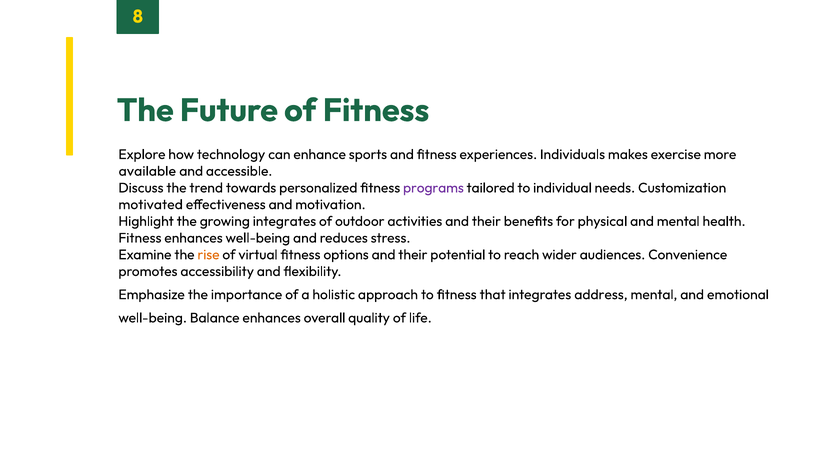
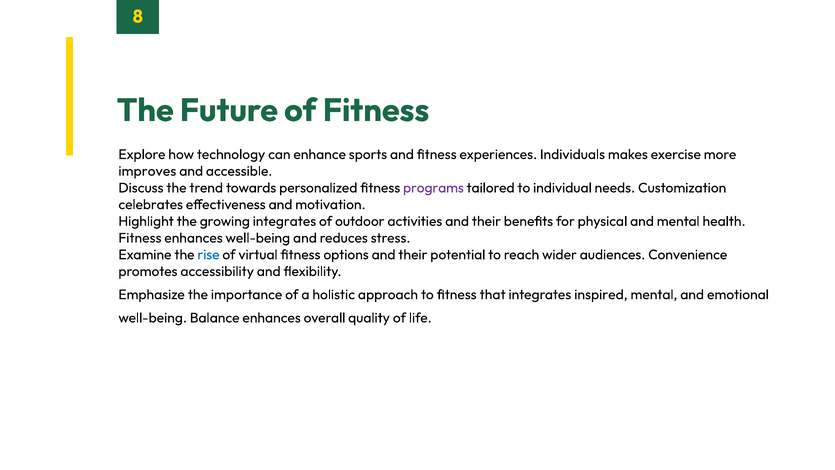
available: available -> improves (147, 171)
motivated: motivated -> celebrates (151, 204)
rise colour: orange -> blue (209, 255)
address: address -> inspired (601, 294)
